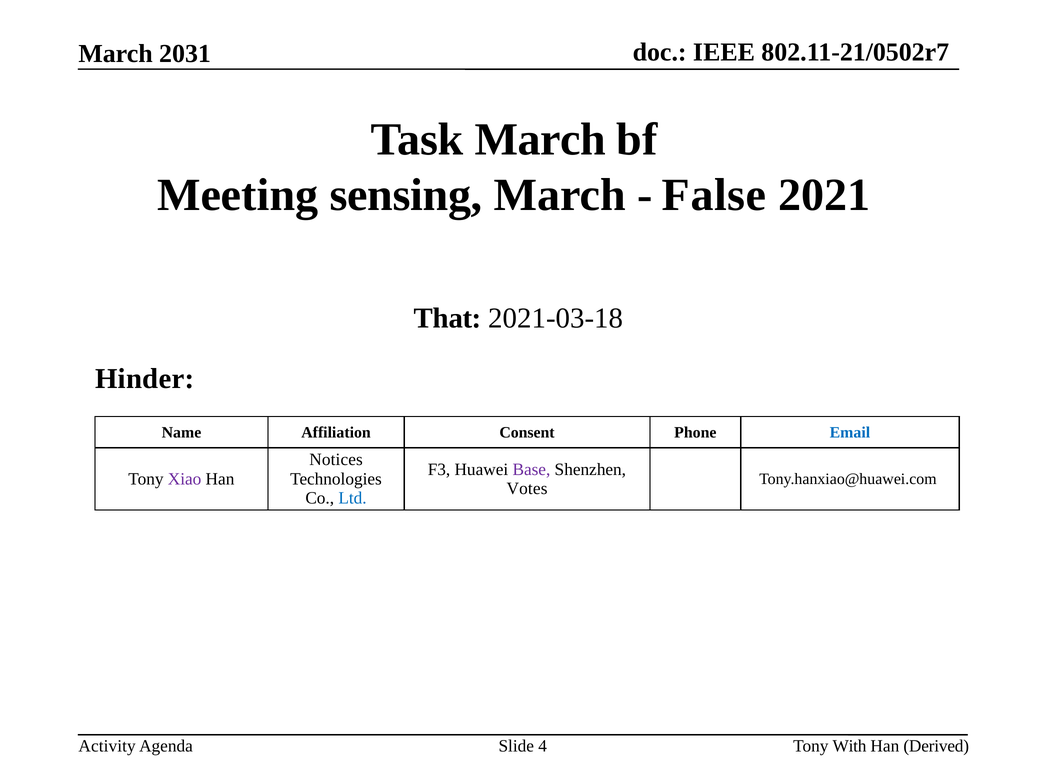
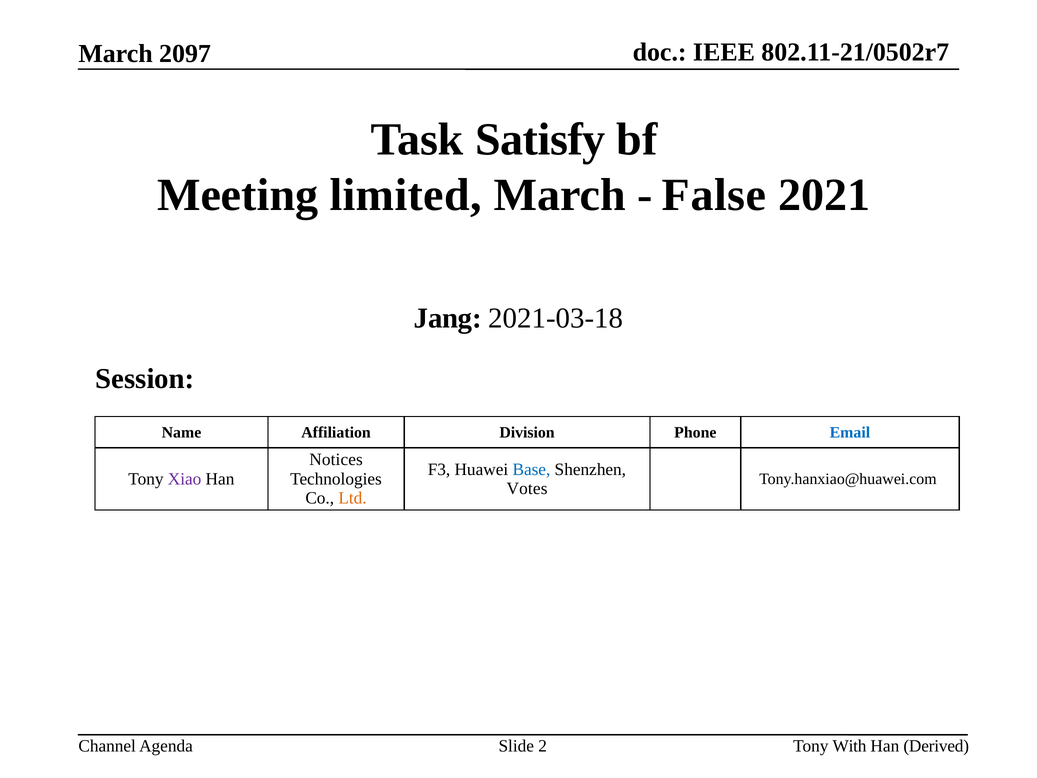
2031: 2031 -> 2097 (185, 54)
Task March: March -> Satisfy (540, 140)
sensing: sensing -> limited (406, 195)
That: That -> Jang (448, 318)
Hinder: Hinder -> Session (145, 379)
Consent: Consent -> Division (527, 432)
Base colour: purple -> blue (531, 469)
Ltd colour: blue -> orange (353, 498)
Activity: Activity -> Channel (107, 746)
4: 4 -> 2 (543, 746)
